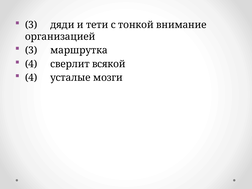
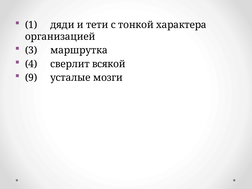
3: 3 -> 1 (31, 25)
внимание: внимание -> характера (181, 25)
4: 4 -> 9 (31, 78)
